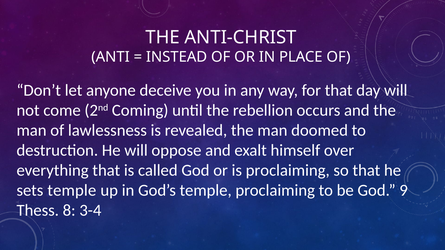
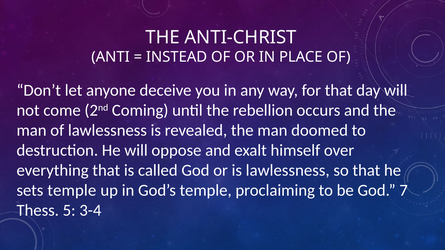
is proclaiming: proclaiming -> lawlessness (288, 170)
9: 9 -> 7 (404, 190)
8: 8 -> 5 (69, 210)
